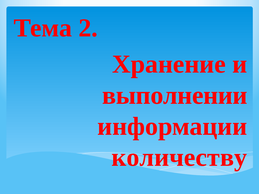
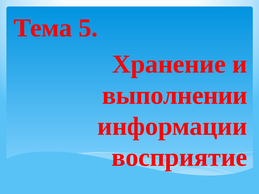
2: 2 -> 5 (88, 28)
количеству: количеству -> восприятие (179, 158)
